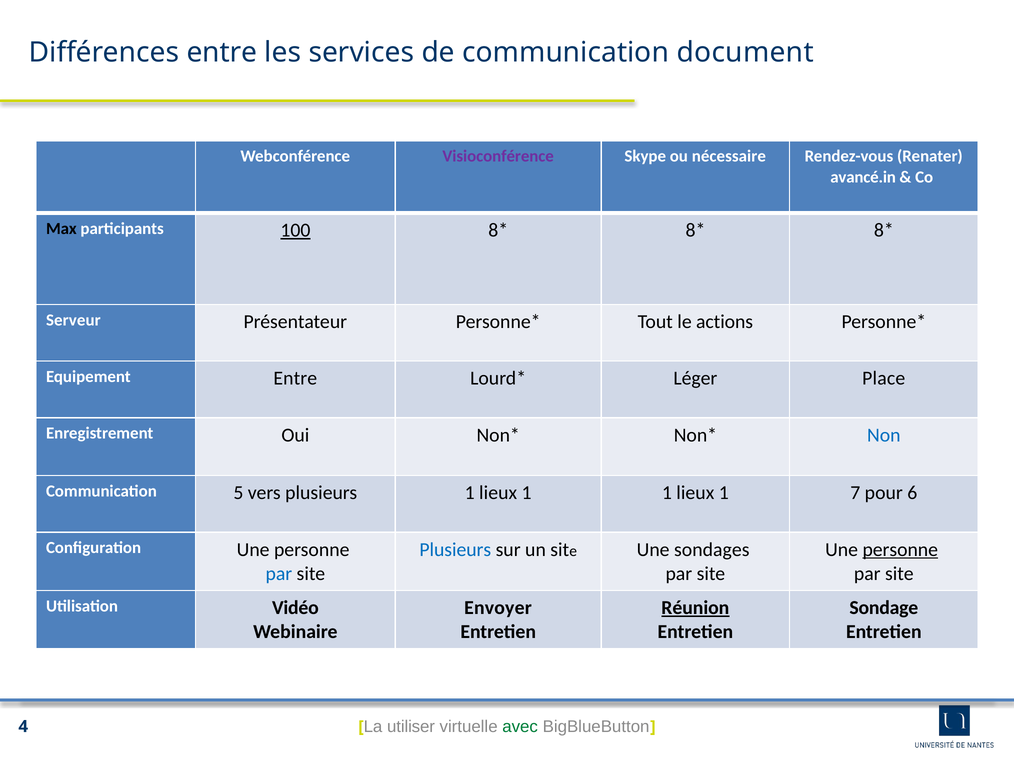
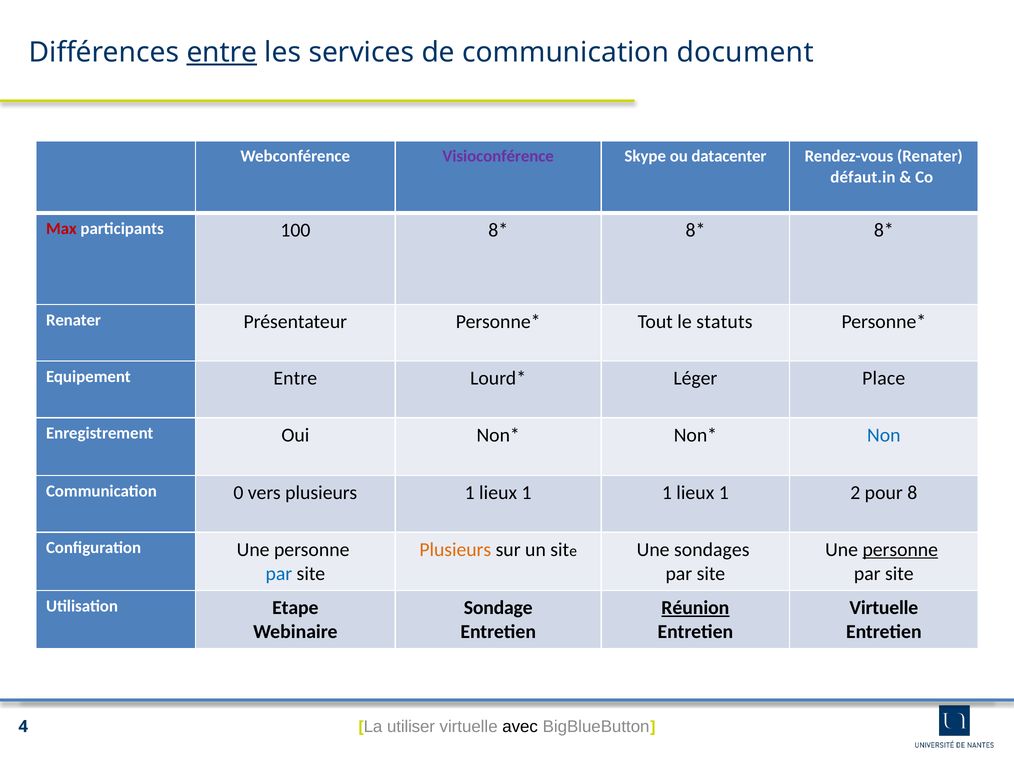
entre underline: none -> present (222, 52)
nécessaire: nécessaire -> datacenter (729, 156)
avancé.in: avancé.in -> défaut.in (863, 177)
Max colour: black -> red (61, 228)
100 underline: present -> none (295, 230)
Serveur: Serveur -> Renater (73, 320)
actions: actions -> statuts (724, 322)
5: 5 -> 0 (238, 493)
7: 7 -> 2 (855, 493)
6: 6 -> 8 (912, 493)
Plusieurs colour: blue -> orange (455, 549)
Vidéo: Vidéo -> Etape (295, 607)
Envoyer: Envoyer -> Sondage (498, 607)
Sondage: Sondage -> Virtuelle (884, 607)
avec colour: green -> black (520, 726)
